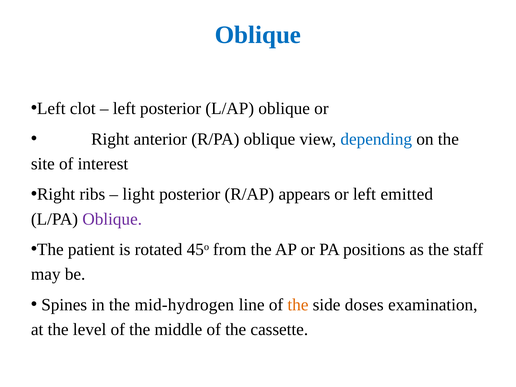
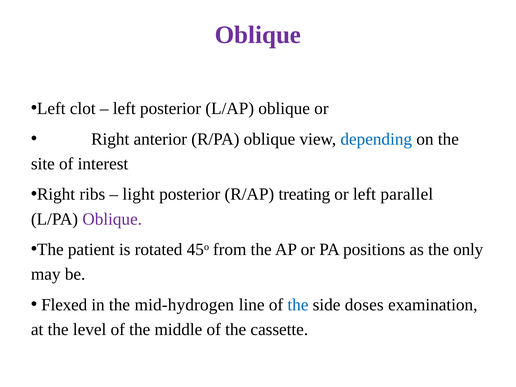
Oblique colour: blue -> purple (258, 35)
appears: appears -> treating (304, 194)
emitted: emitted -> parallel (407, 194)
staff: staff -> only (468, 250)
Spines: Spines -> Flexed (64, 305)
the colour: orange -> blue (298, 305)
